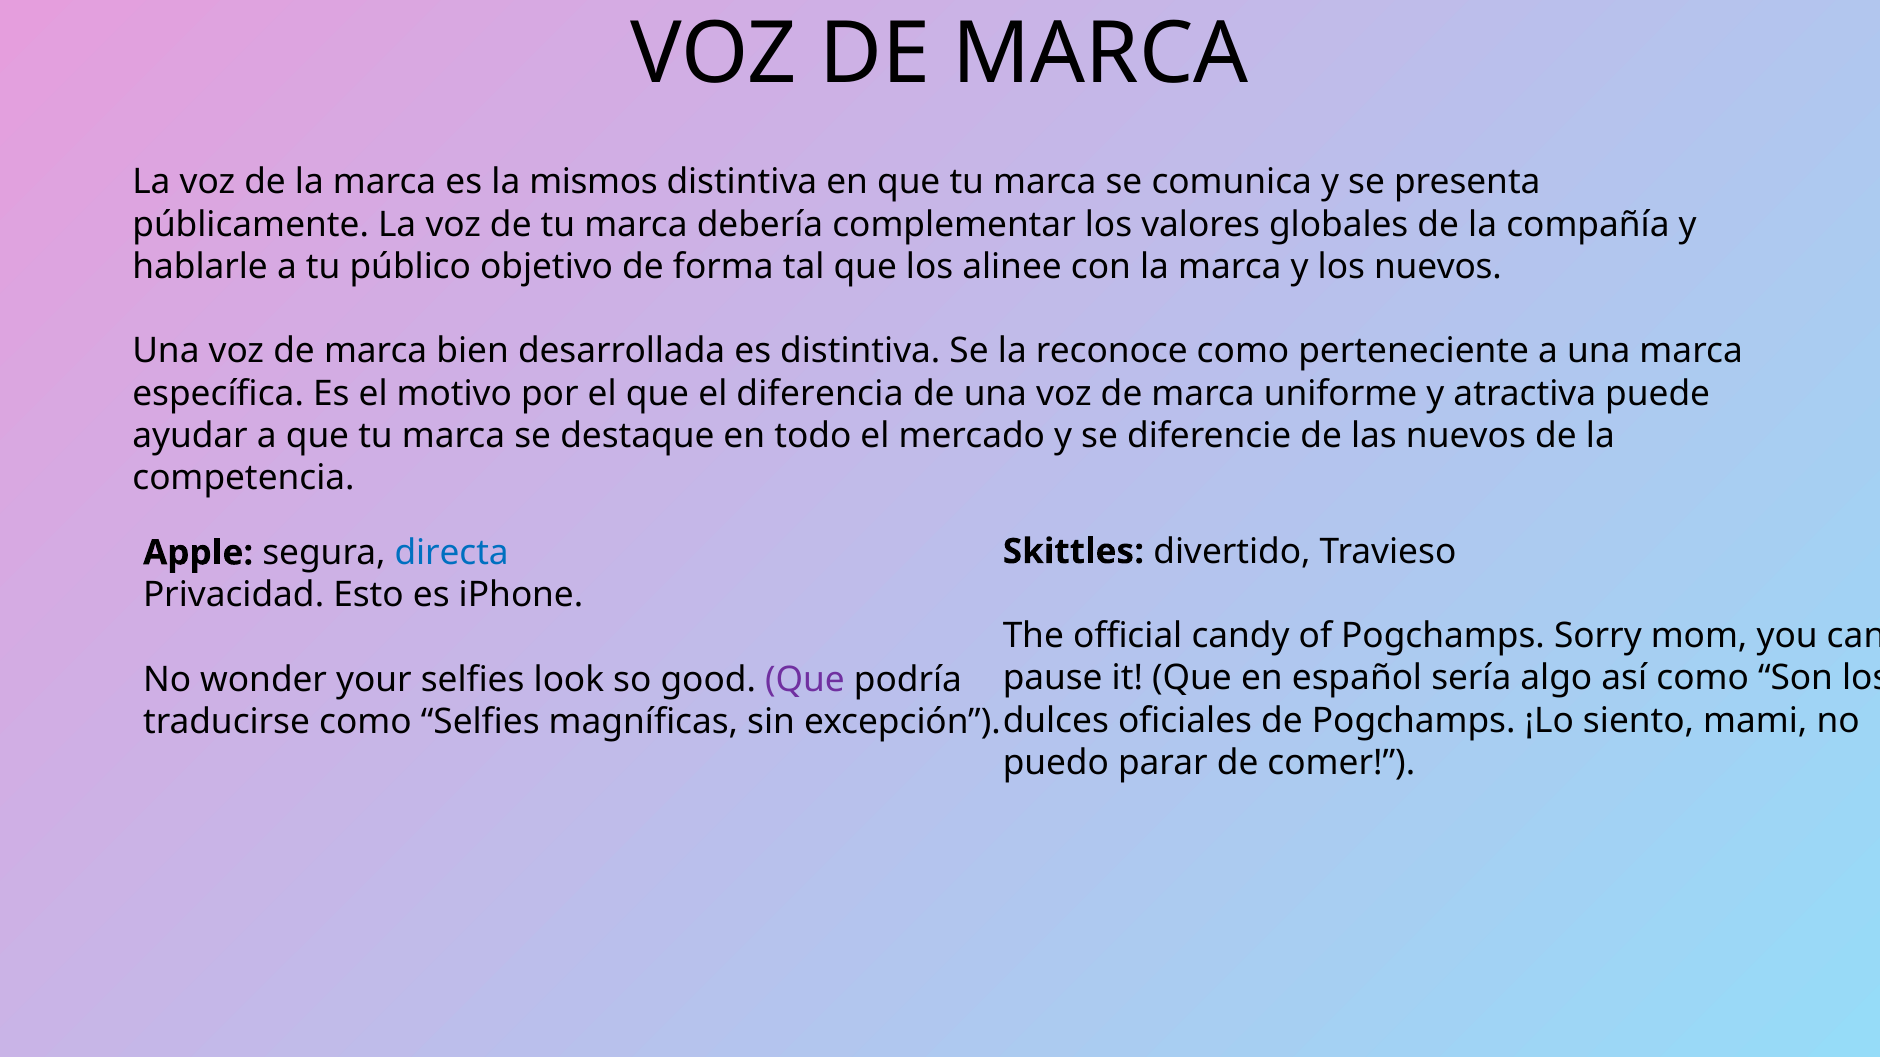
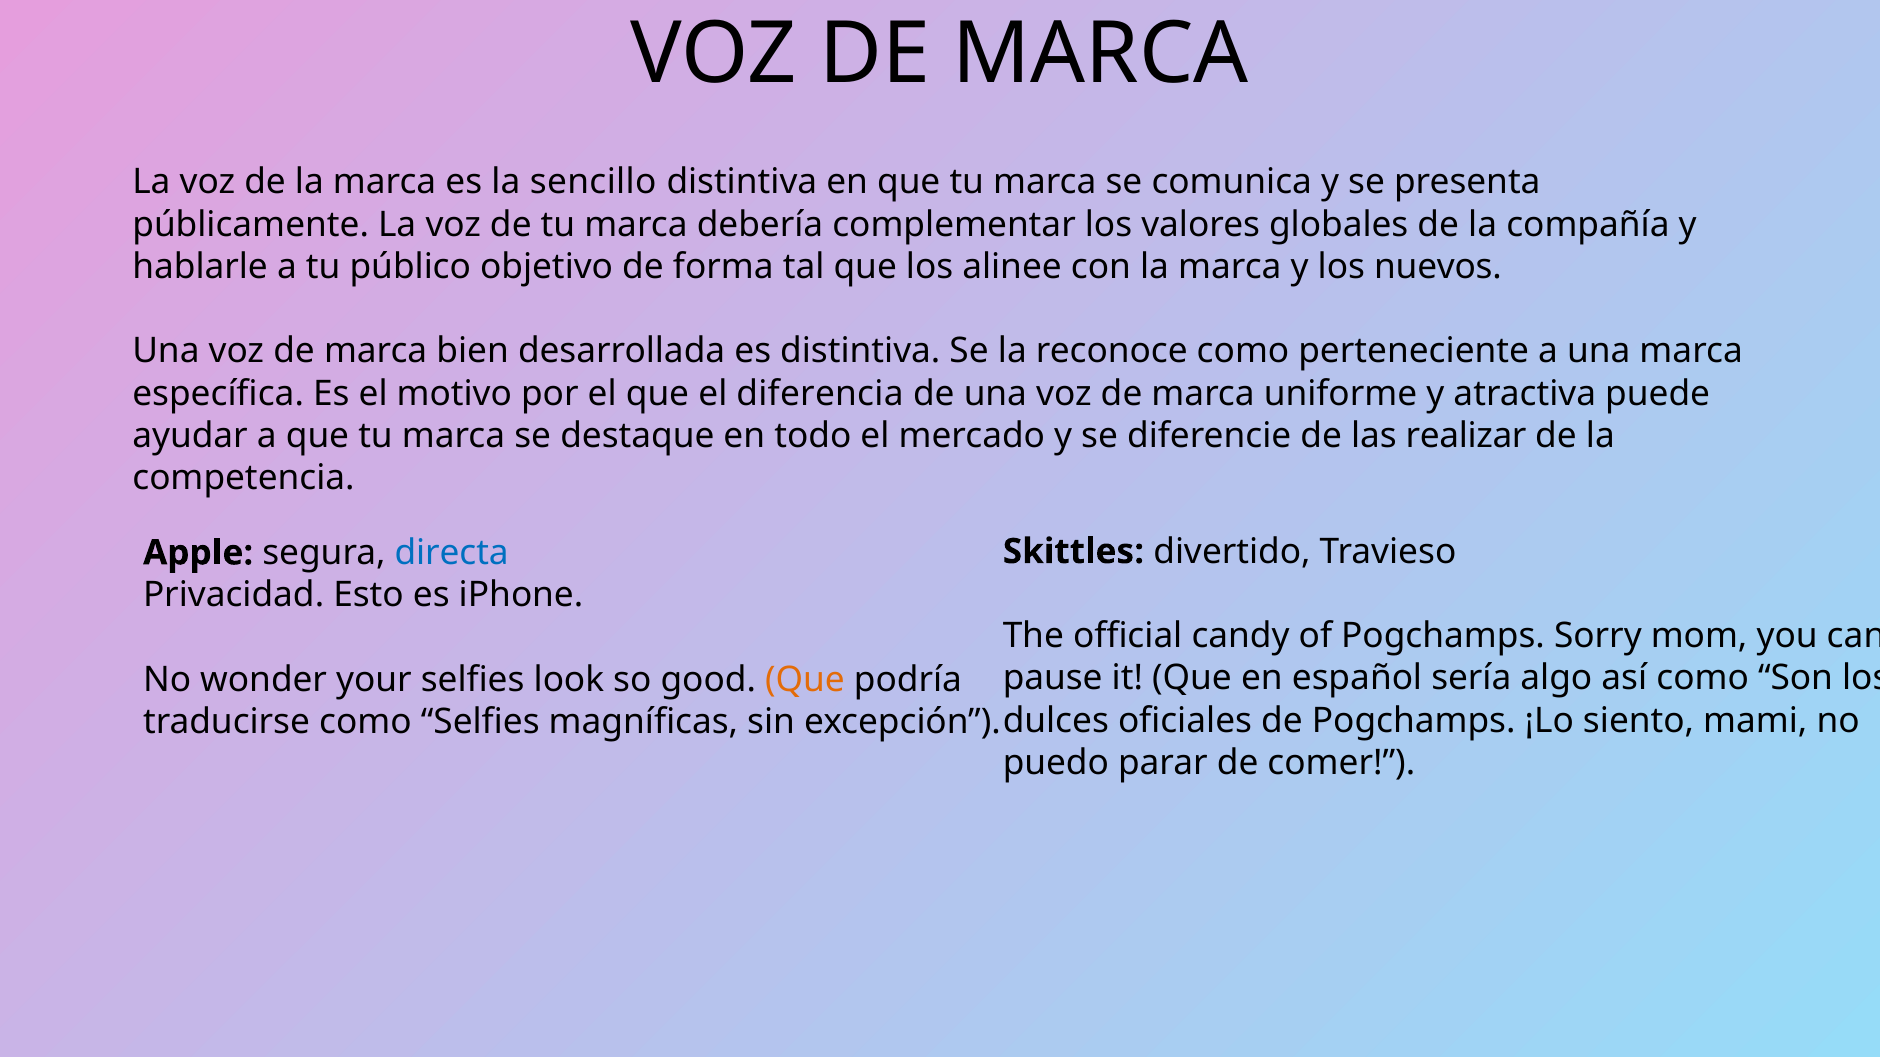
mismos: mismos -> sencillo (593, 182)
las nuevos: nuevos -> realizar (1466, 436)
Que colour: purple -> orange (805, 680)
